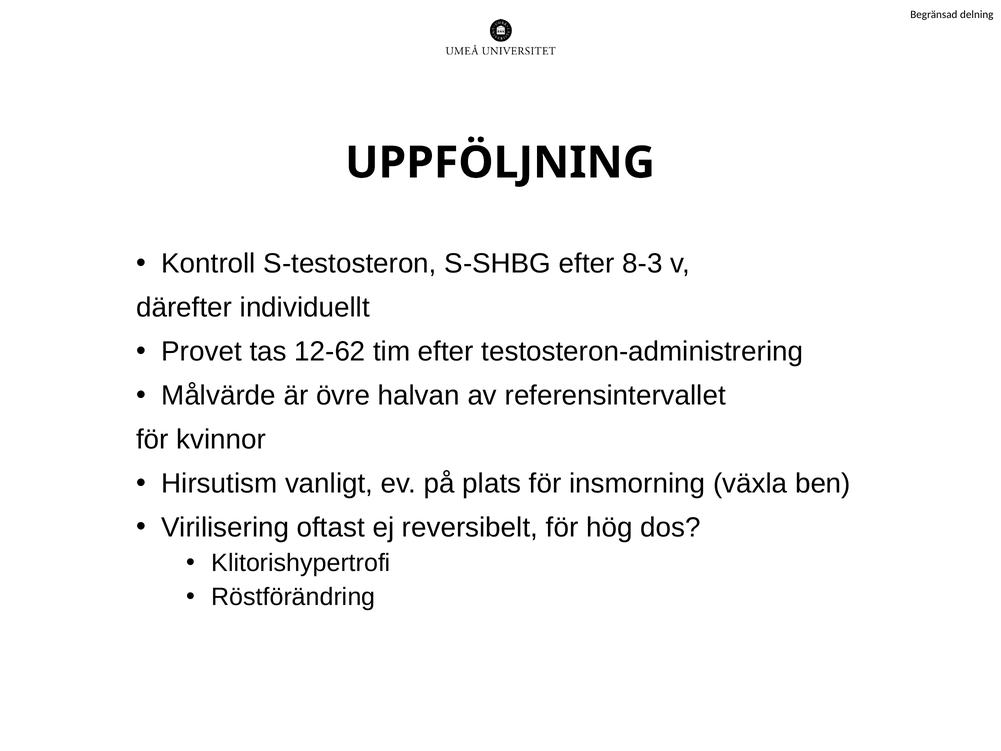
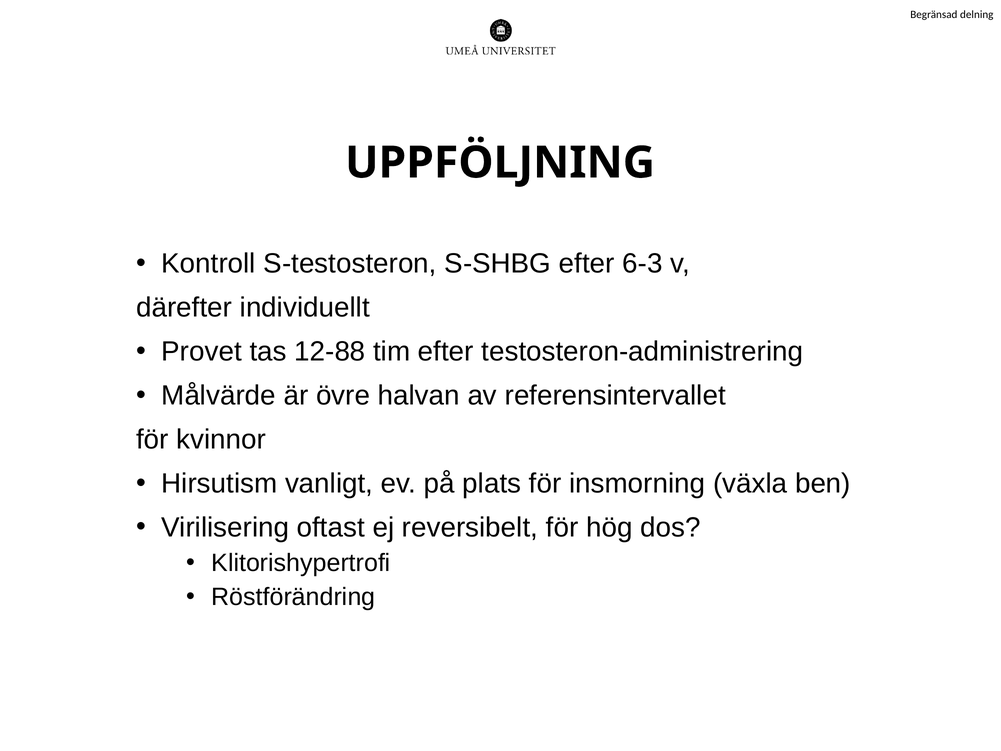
8-3: 8-3 -> 6-3 (642, 264)
12-62: 12-62 -> 12-88 (330, 351)
